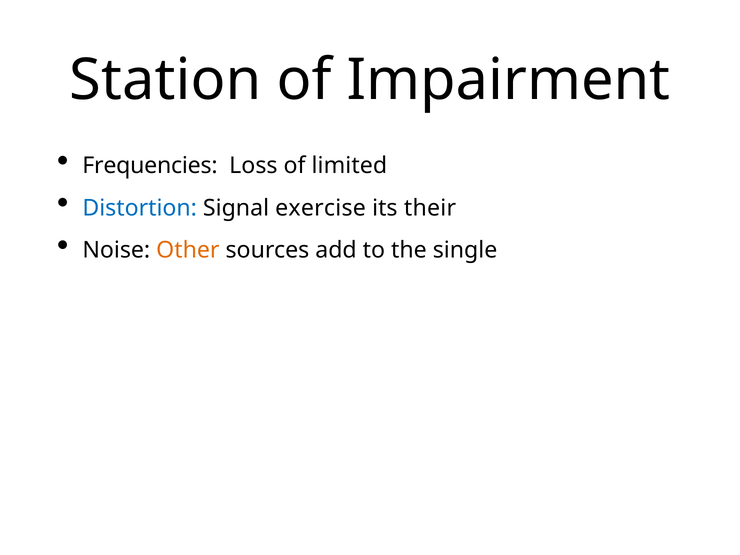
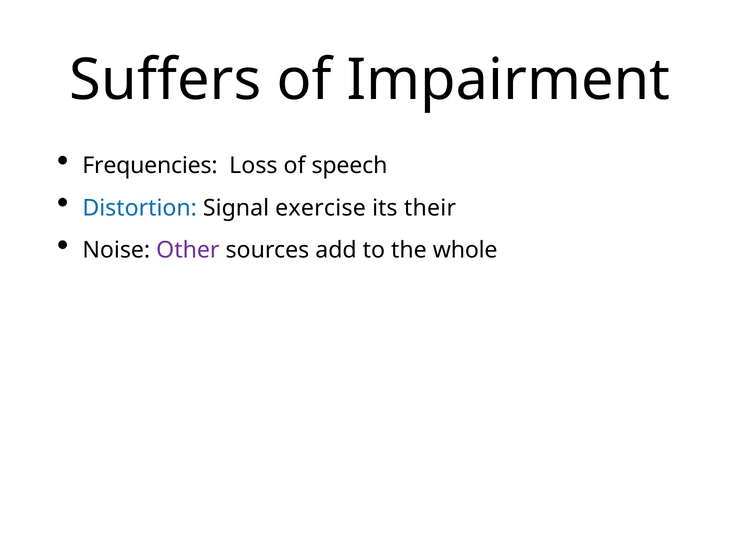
Station: Station -> Suffers (165, 80)
limited: limited -> speech (349, 166)
Other colour: orange -> purple (188, 250)
single: single -> whole (465, 250)
